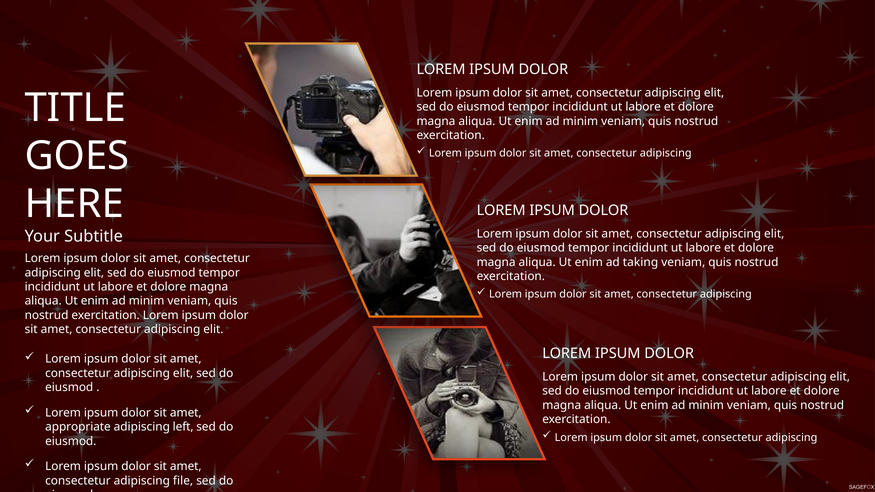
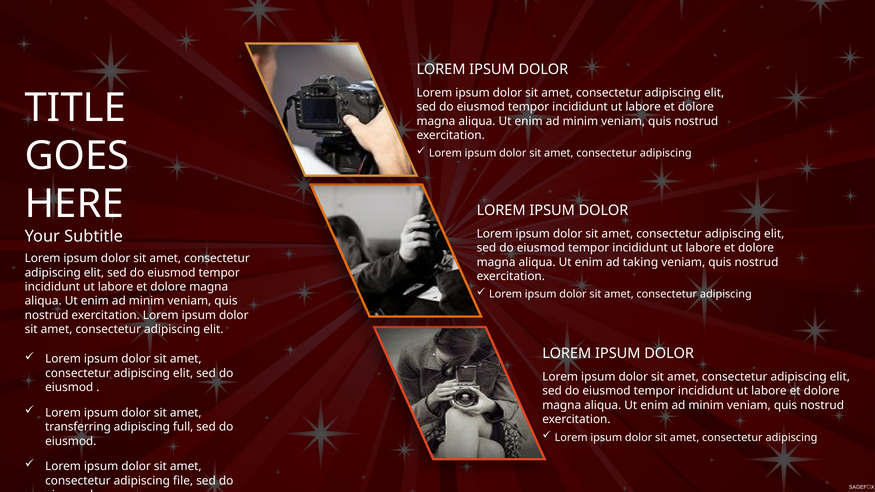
appropriate: appropriate -> transferring (78, 427)
left: left -> full (183, 427)
